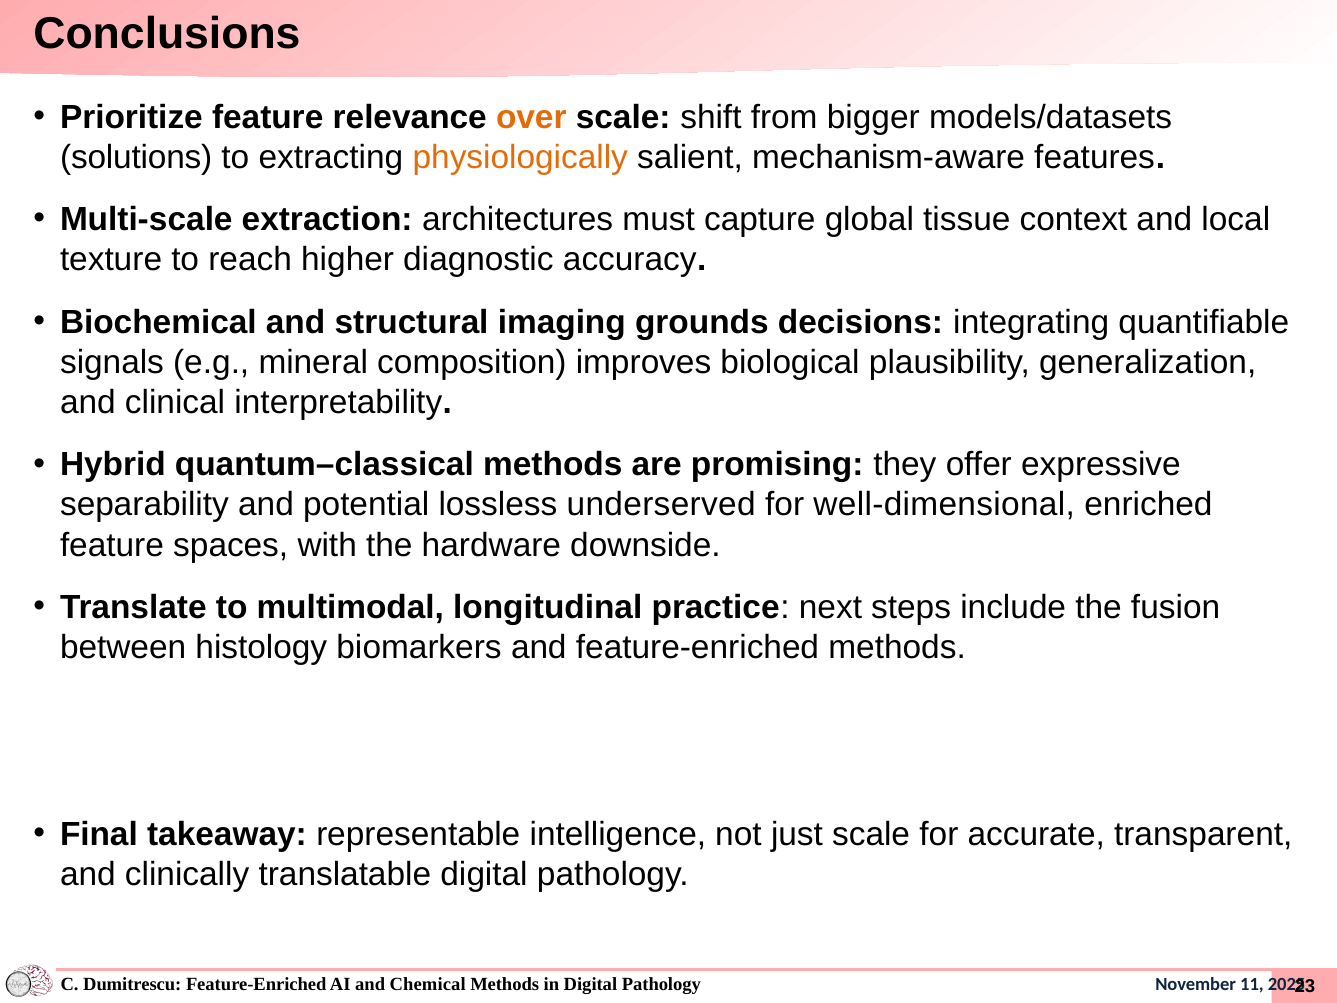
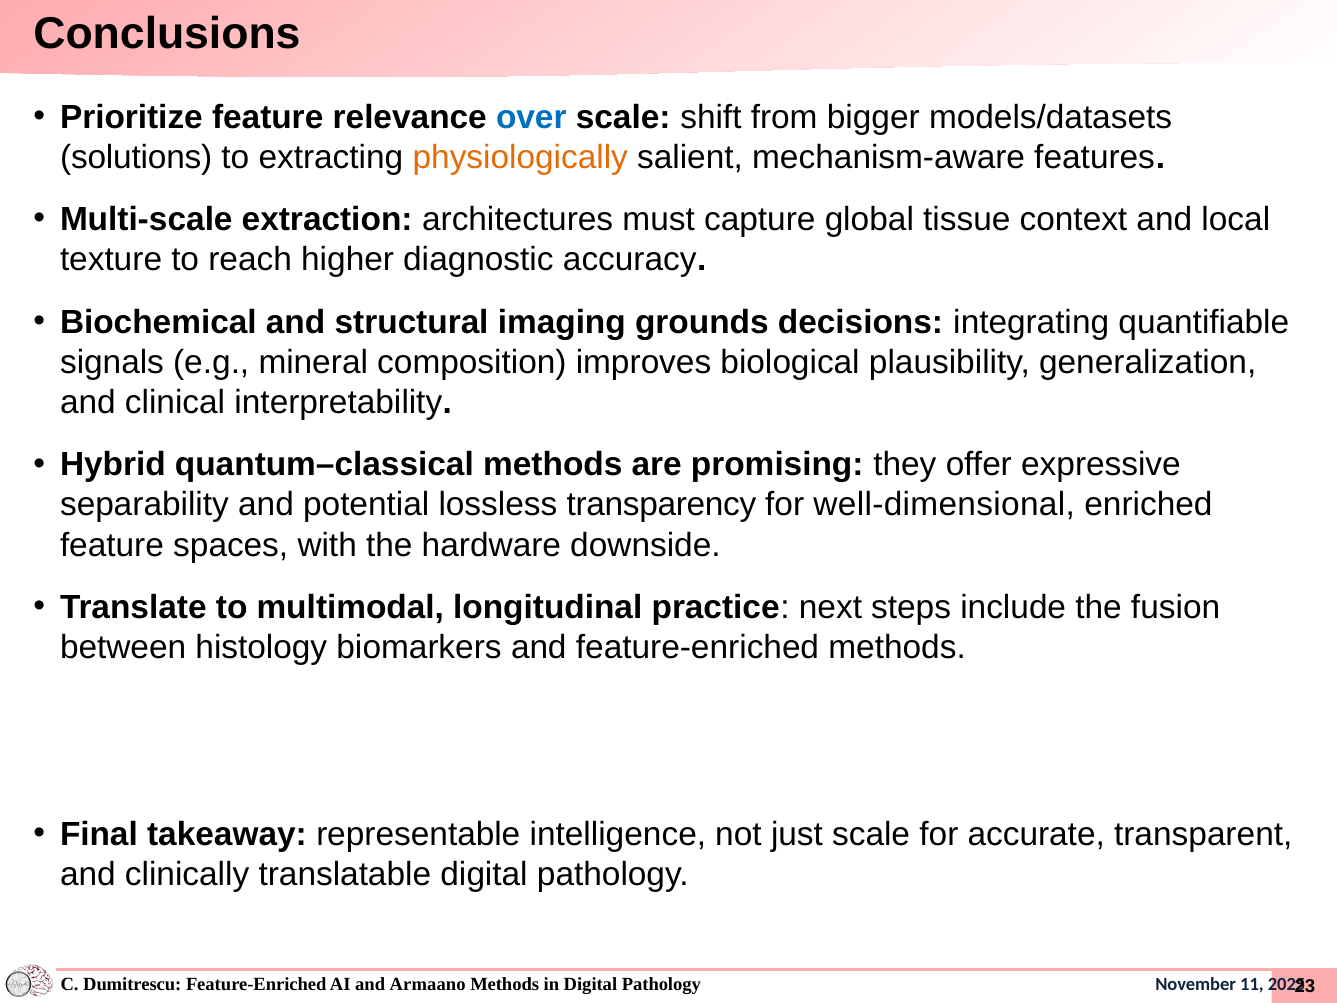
over colour: orange -> blue (531, 117)
underserved: underserved -> transparency (661, 505)
Chemical: Chemical -> Armaano (428, 984)
